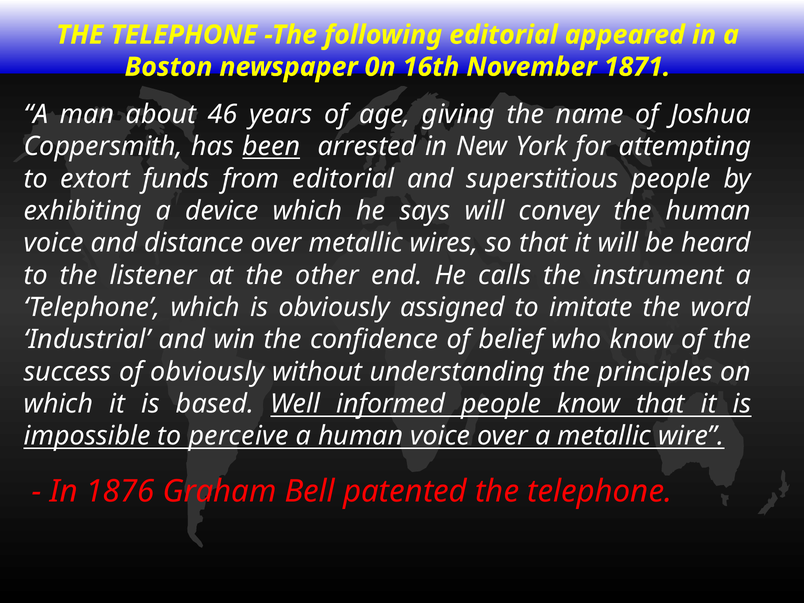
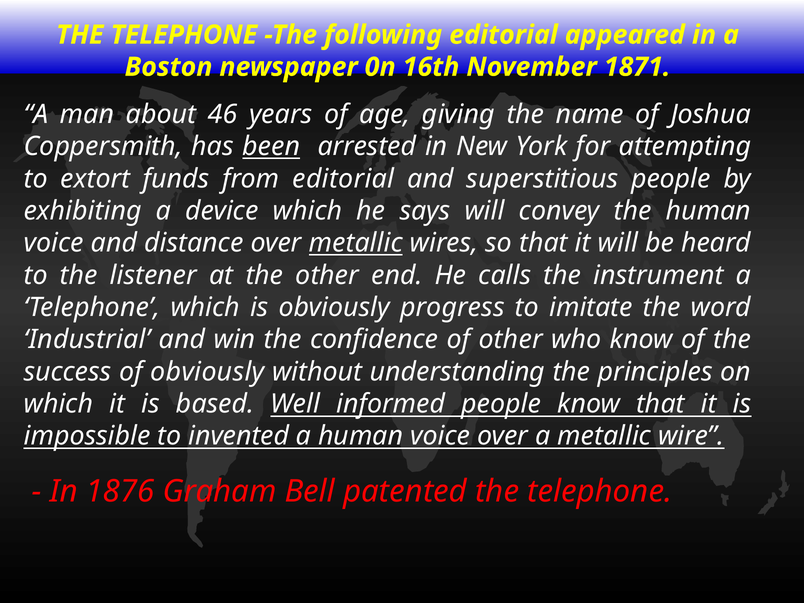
metallic underline: none -> present (356, 243)
assigned: assigned -> progress (452, 307)
of belief: belief -> other (511, 340)
perceive: perceive -> invented (239, 436)
